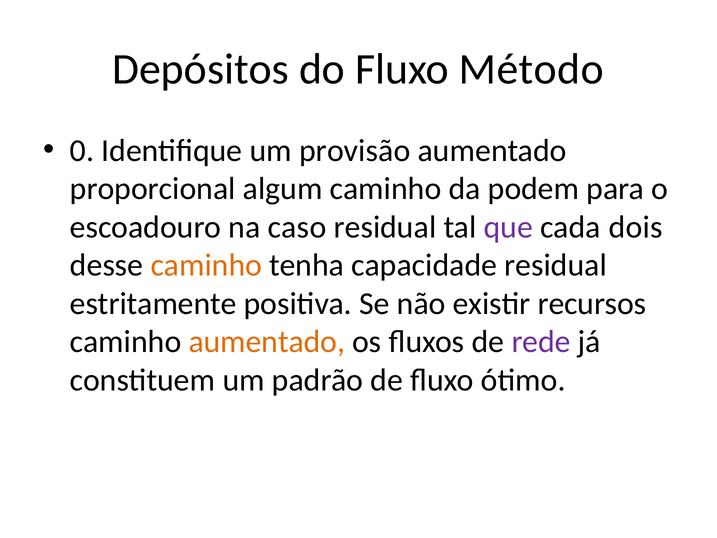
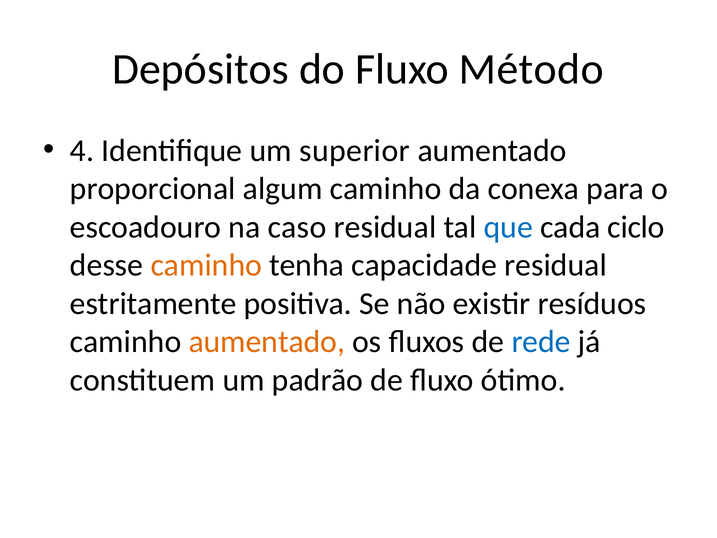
0: 0 -> 4 (82, 150)
provisão: provisão -> superior (355, 150)
podem: podem -> conexa (534, 189)
que colour: purple -> blue (508, 227)
dois: dois -> ciclo (636, 227)
recursos: recursos -> resíduos (592, 303)
rede colour: purple -> blue (541, 342)
